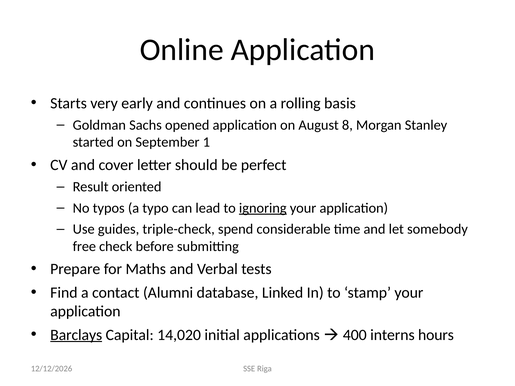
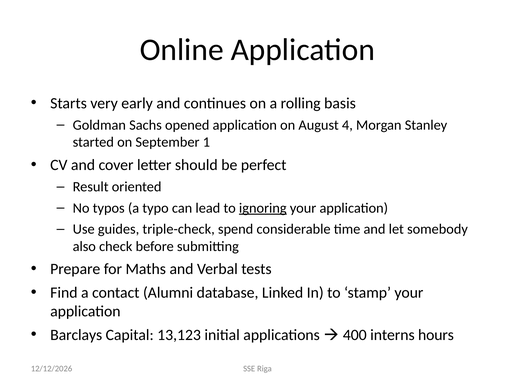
8: 8 -> 4 (347, 125)
free: free -> also (84, 247)
Barclays underline: present -> none (76, 335)
14,020: 14,020 -> 13,123 (179, 335)
